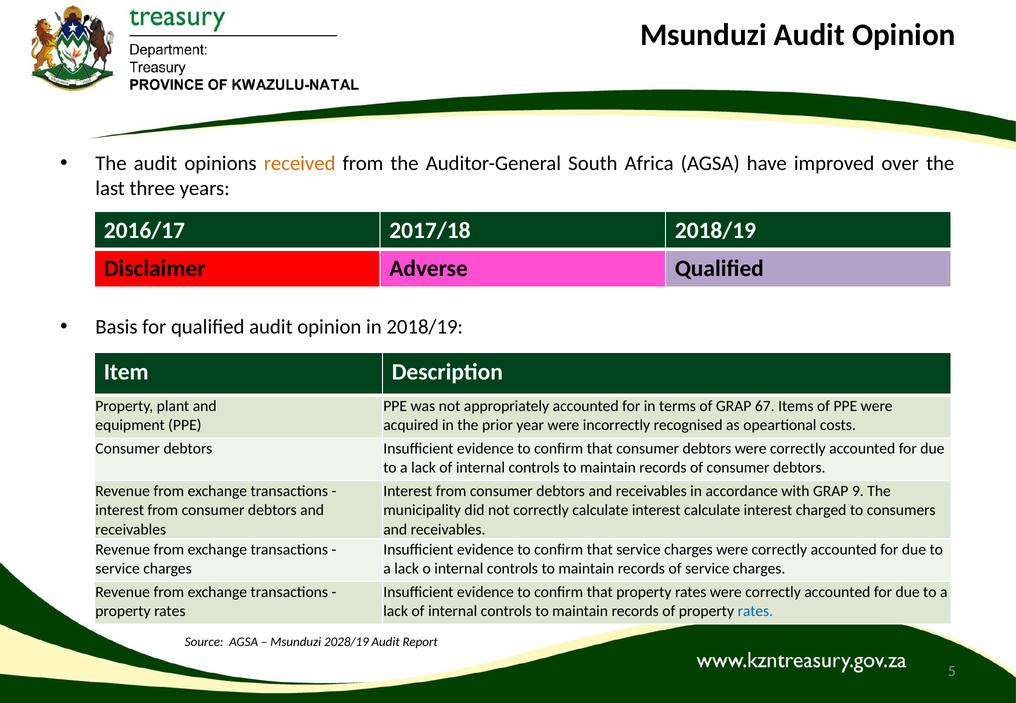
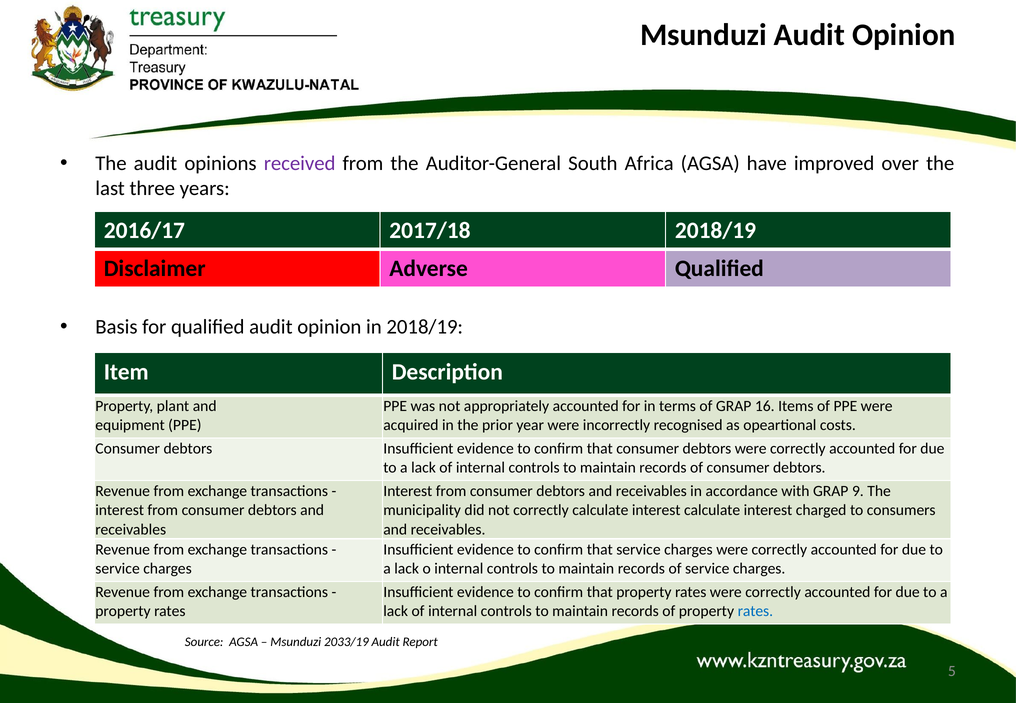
received colour: orange -> purple (300, 163)
67: 67 -> 16 (765, 406)
2028/19: 2028/19 -> 2033/19 (346, 642)
